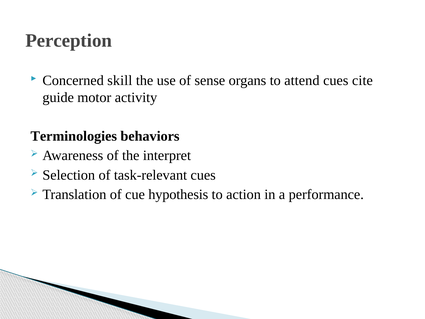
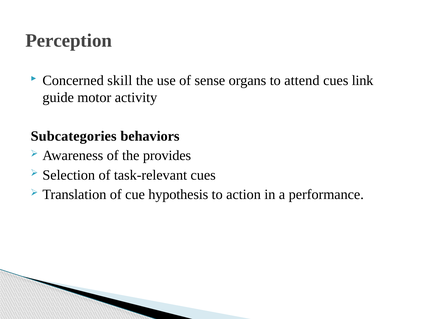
cite: cite -> link (363, 80)
Terminologies: Terminologies -> Subcategories (74, 136)
interpret: interpret -> provides (167, 156)
